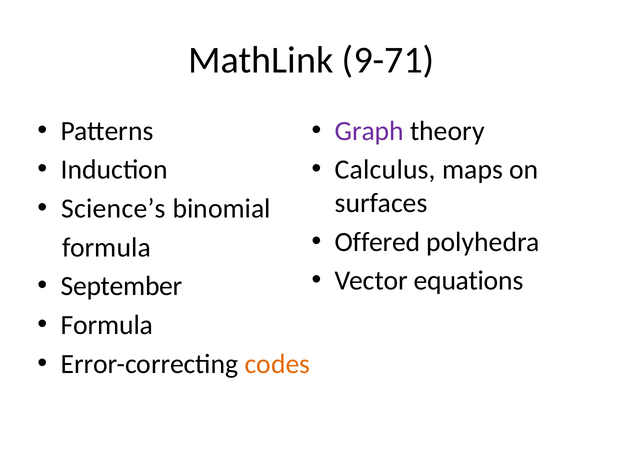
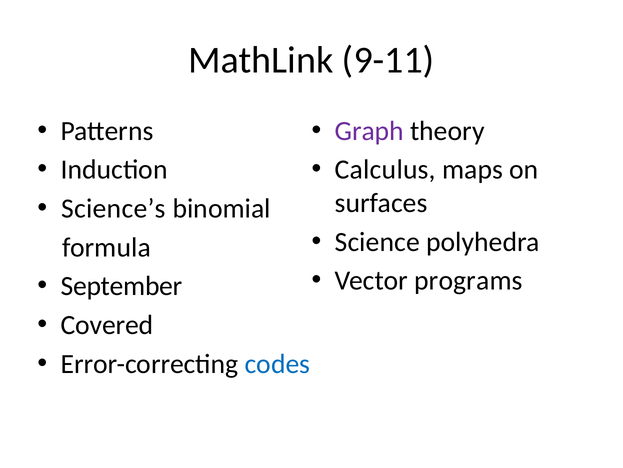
9-71: 9-71 -> 9-11 (388, 60)
Offered: Offered -> Science (377, 241)
equations: equations -> programs (468, 280)
Formula: Formula -> Covered (107, 325)
codes colour: orange -> blue (277, 363)
